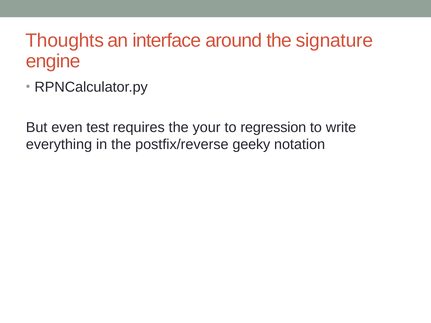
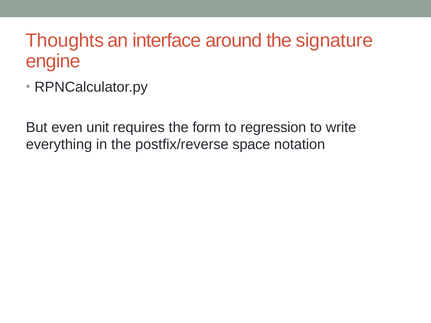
test: test -> unit (98, 127)
your: your -> form (207, 127)
geeky: geeky -> space (251, 145)
